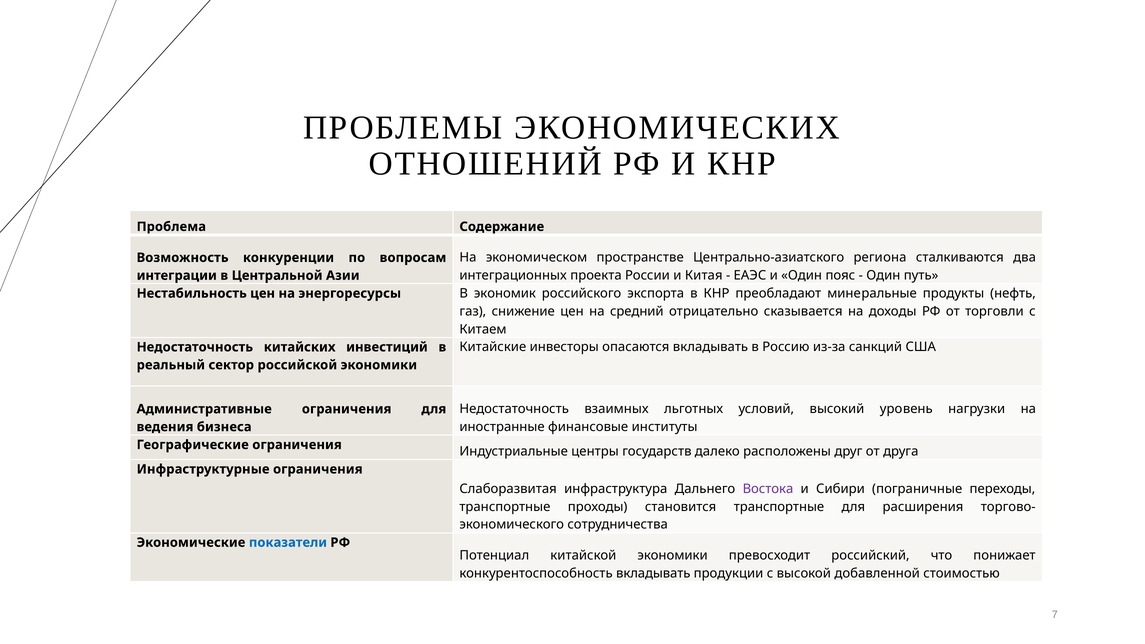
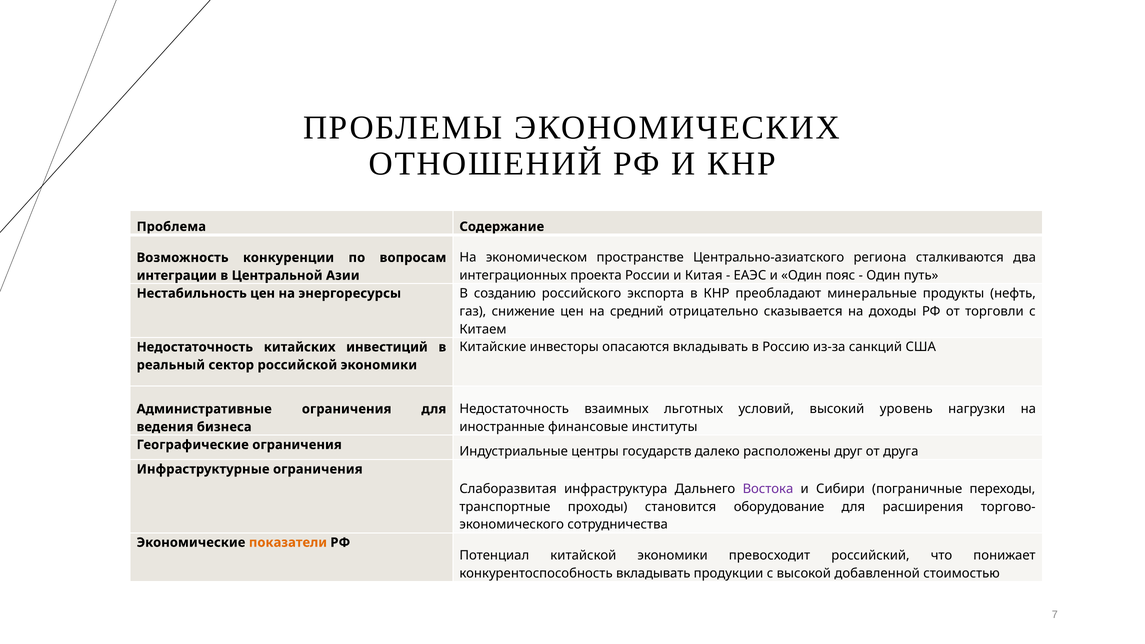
экономик: экономик -> созданию (505, 293)
становится транспортные: транспортные -> оборудование (779, 507)
показатели colour: blue -> orange (288, 543)
